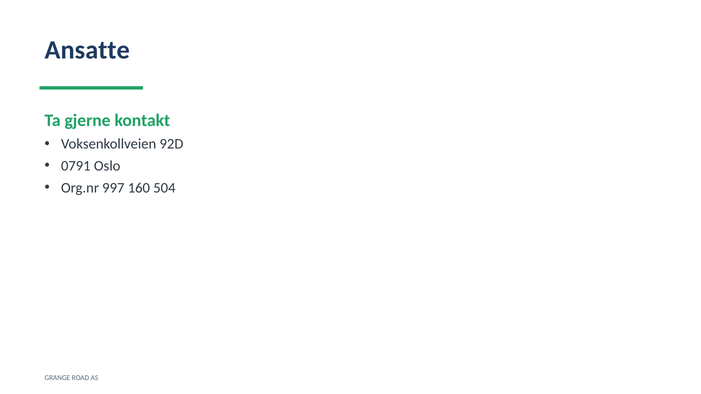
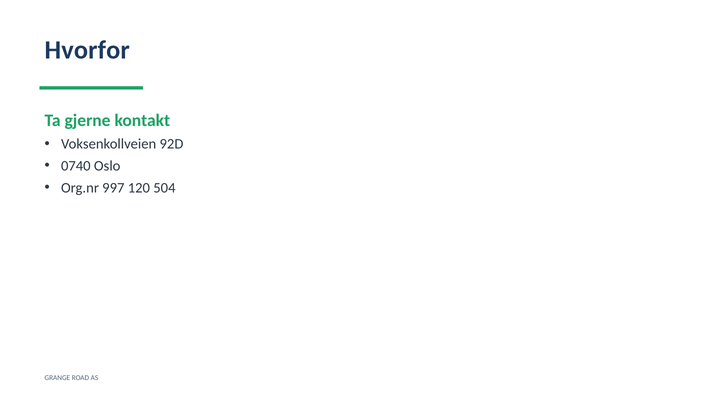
Ansatte: Ansatte -> Hvorfor (87, 50)
0791: 0791 -> 0740 (76, 166)
160: 160 -> 120 (139, 188)
